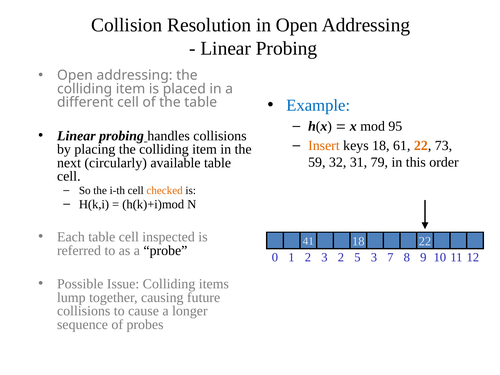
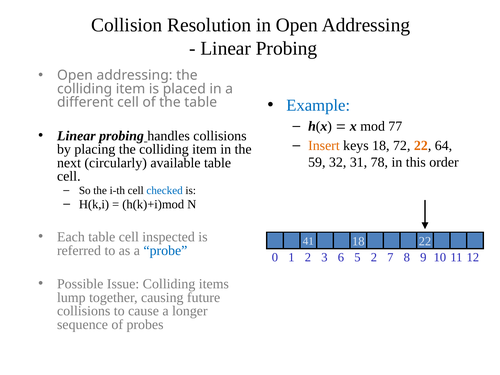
95: 95 -> 77 (395, 126)
61: 61 -> 72 (402, 146)
73: 73 -> 64 (443, 146)
79: 79 -> 78 (379, 162)
checked colour: orange -> blue (165, 191)
probe colour: black -> blue (165, 250)
3 2: 2 -> 6 (341, 257)
5 3: 3 -> 2 (374, 257)
